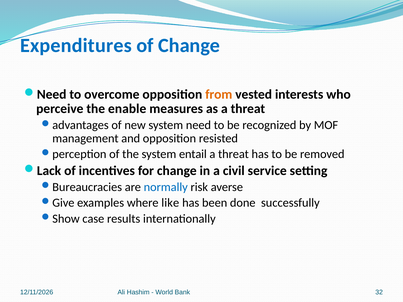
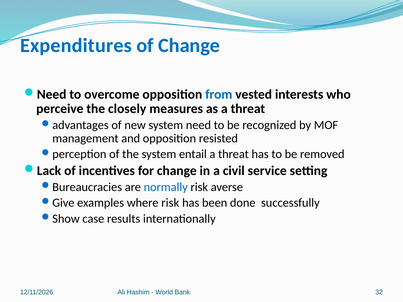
from colour: orange -> blue (219, 94)
enable: enable -> closely (127, 109)
where like: like -> risk (170, 203)
